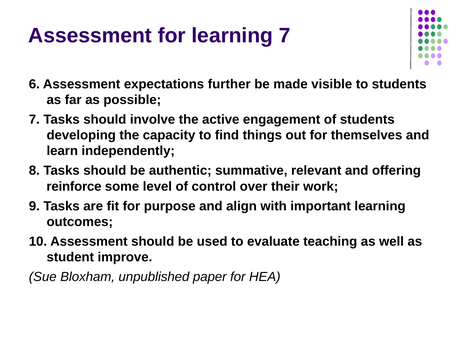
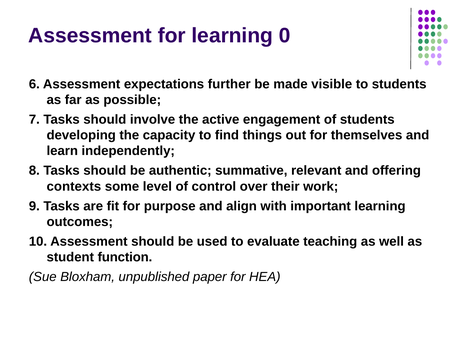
learning 7: 7 -> 0 (285, 36)
reinforce: reinforce -> contexts (74, 186)
improve: improve -> function (125, 257)
